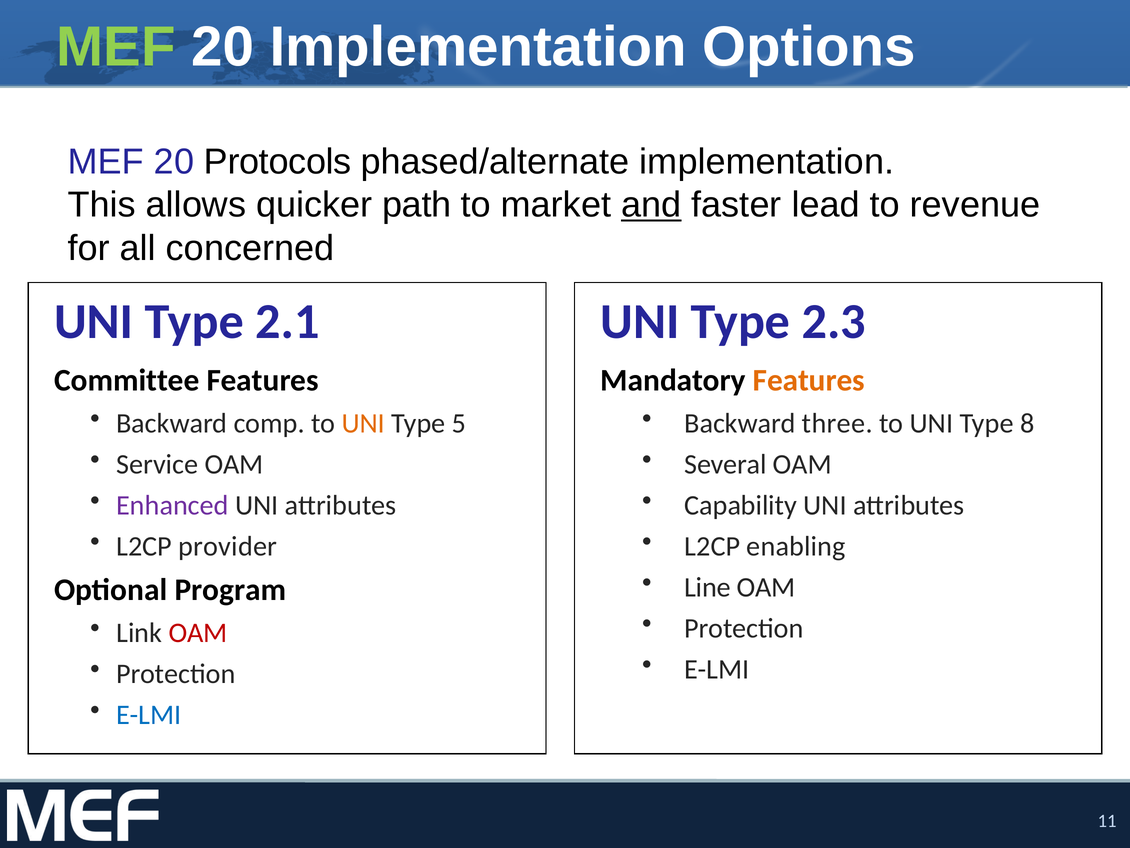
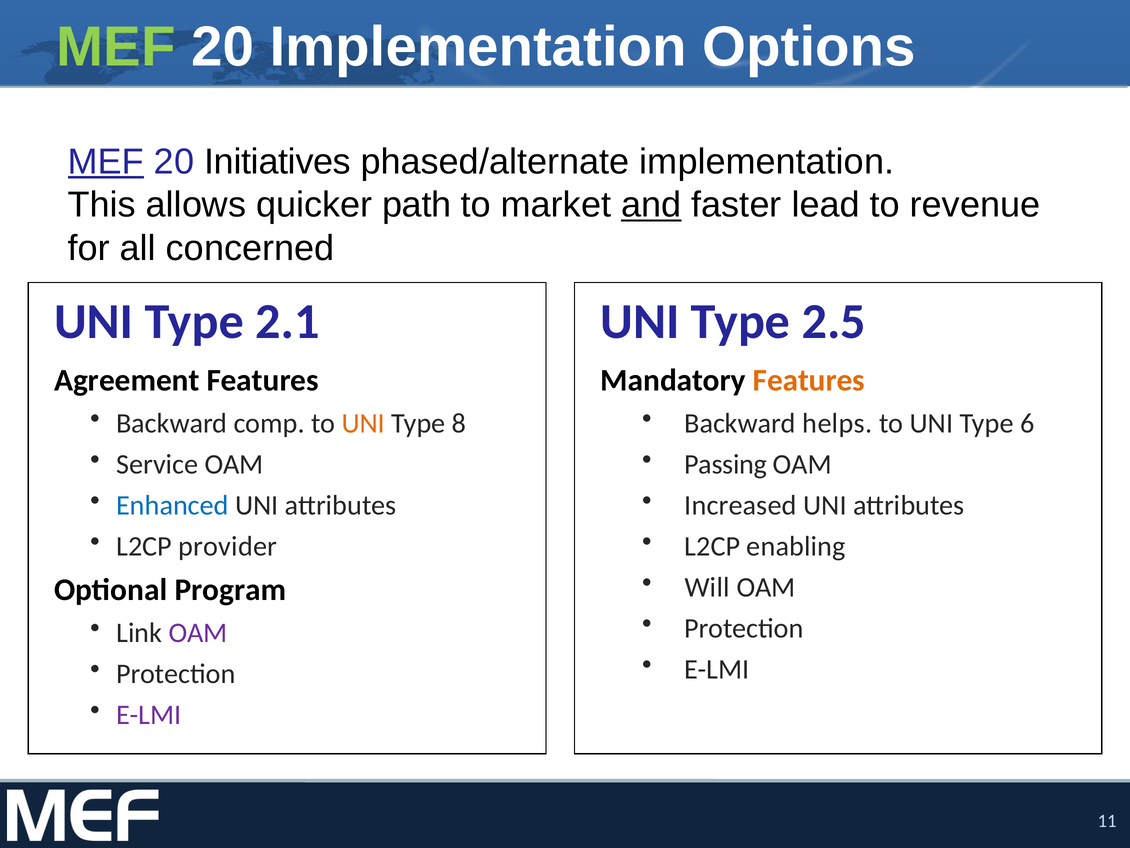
MEF underline: none -> present (106, 162)
Protocols: Protocols -> Initiatives (278, 162)
2.3: 2.3 -> 2.5 (834, 322)
Committee: Committee -> Agreement (127, 380)
5: 5 -> 8 (459, 423)
three: three -> helps (837, 423)
8: 8 -> 6 (1027, 423)
Several: Several -> Passing (726, 464)
Enhanced colour: purple -> blue (172, 505)
Capability: Capability -> Increased (741, 505)
Line: Line -> Will (707, 587)
OAM colour: red -> purple (198, 633)
E-LMI colour: blue -> purple (149, 715)
